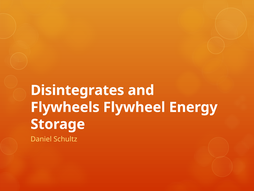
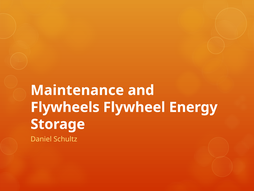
Disintegrates: Disintegrates -> Maintenance (77, 90)
